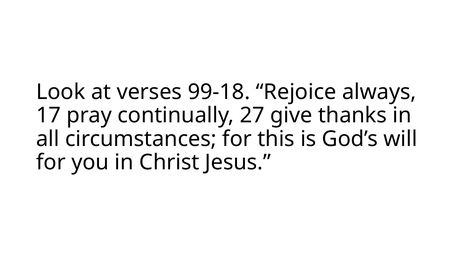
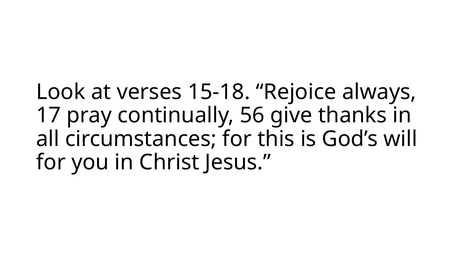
99-18: 99-18 -> 15-18 (219, 92)
27: 27 -> 56 (252, 115)
